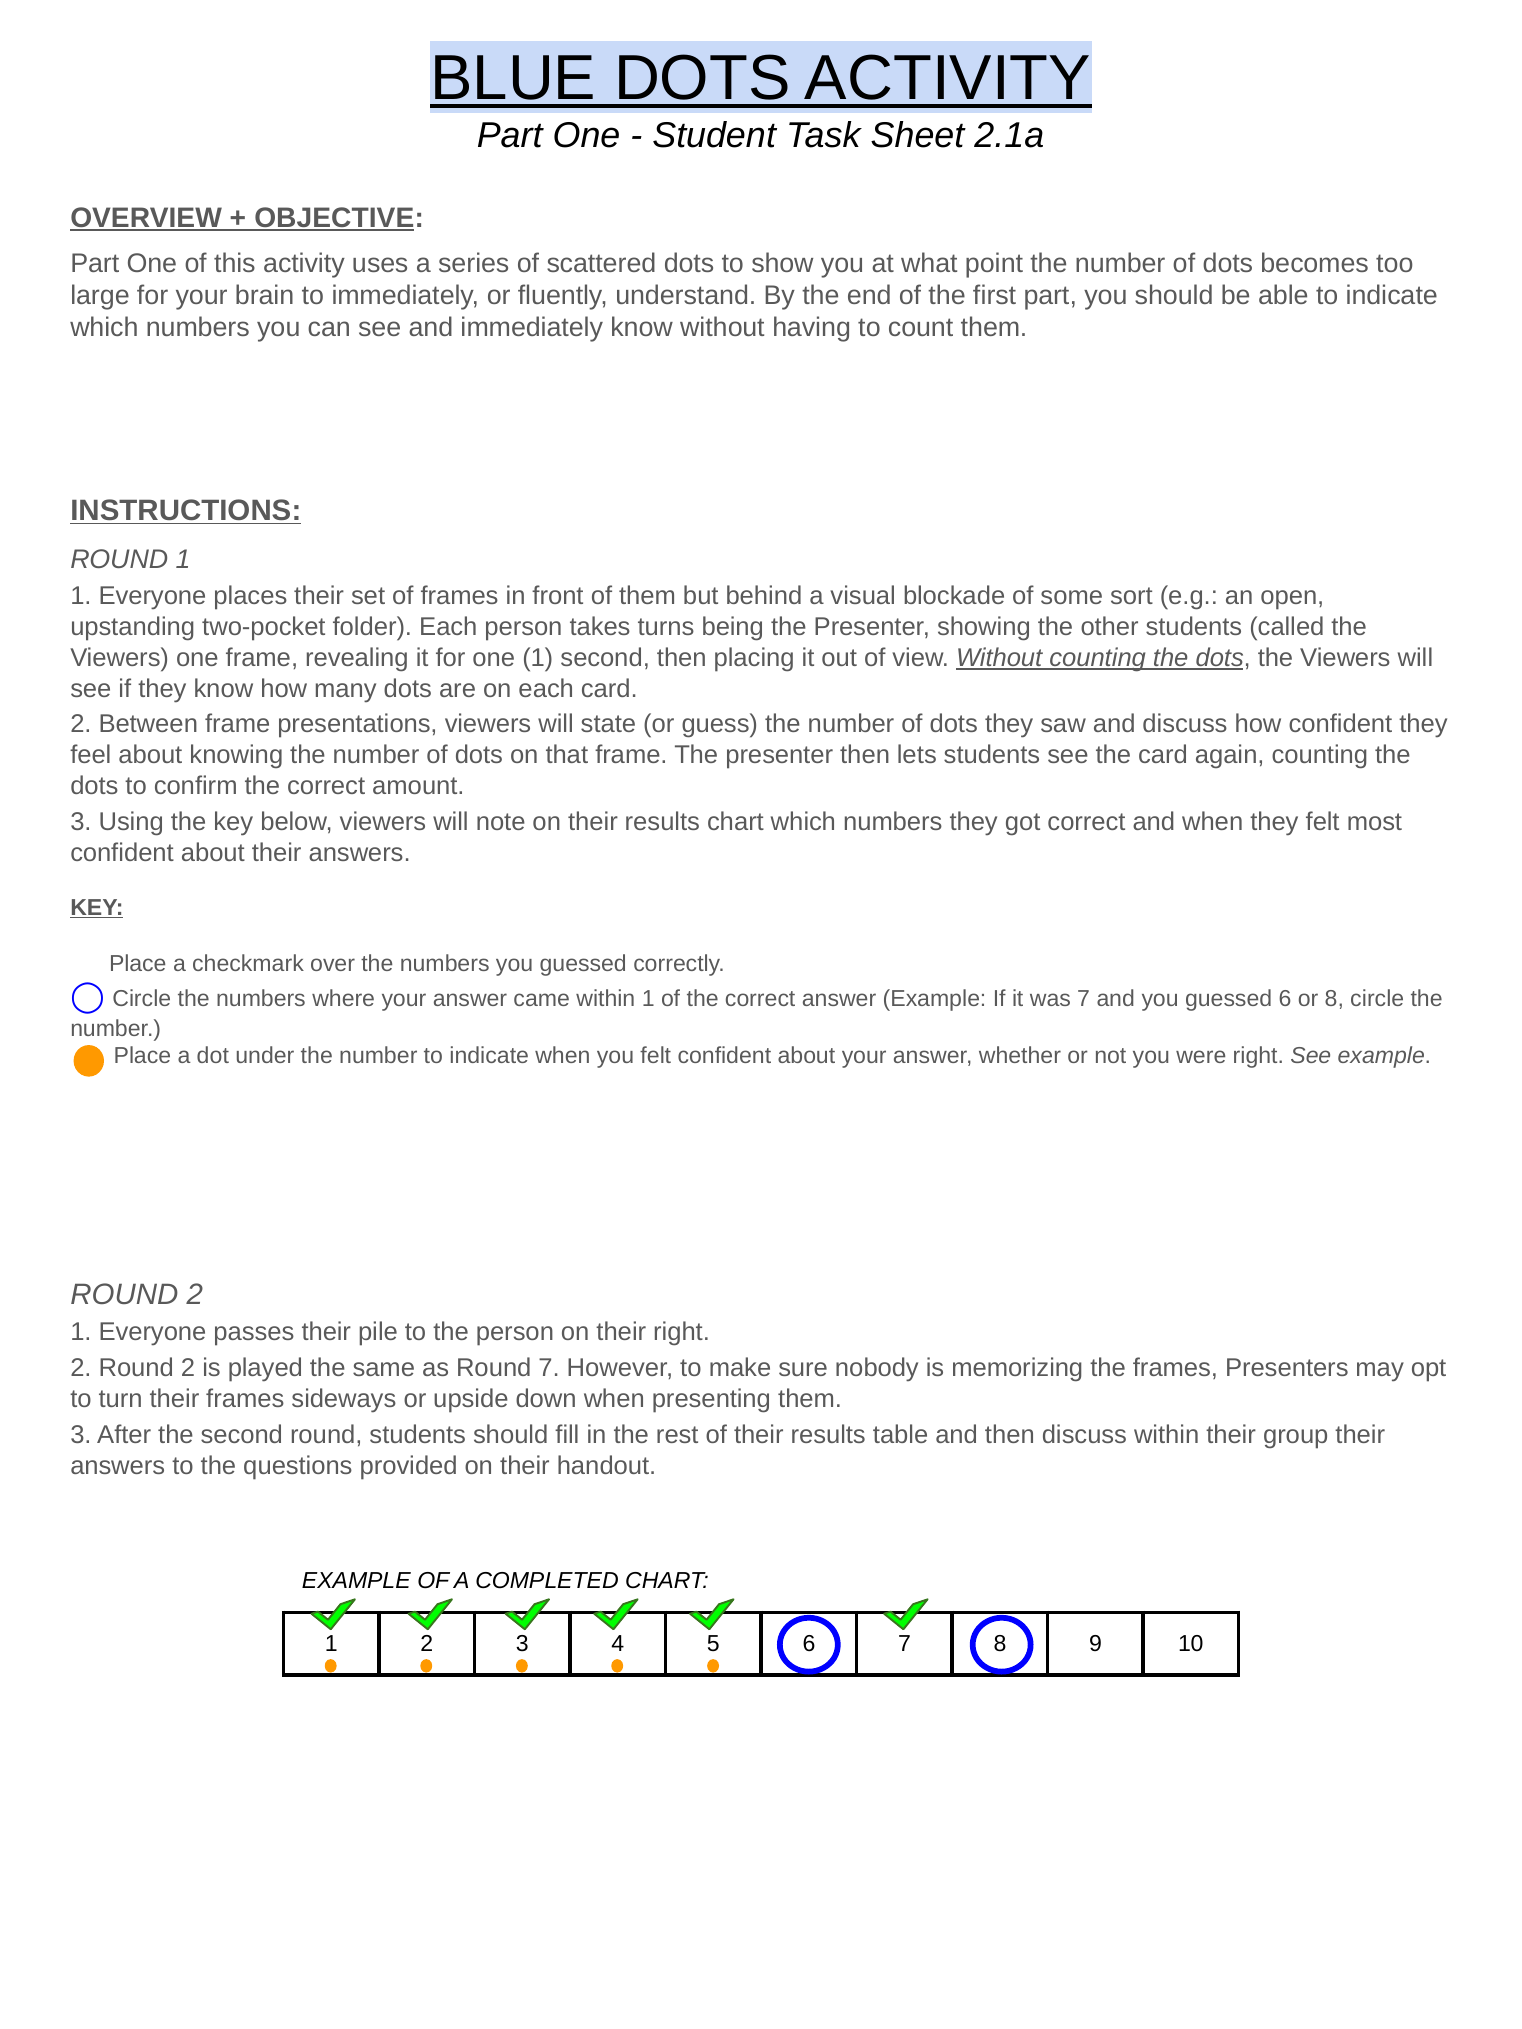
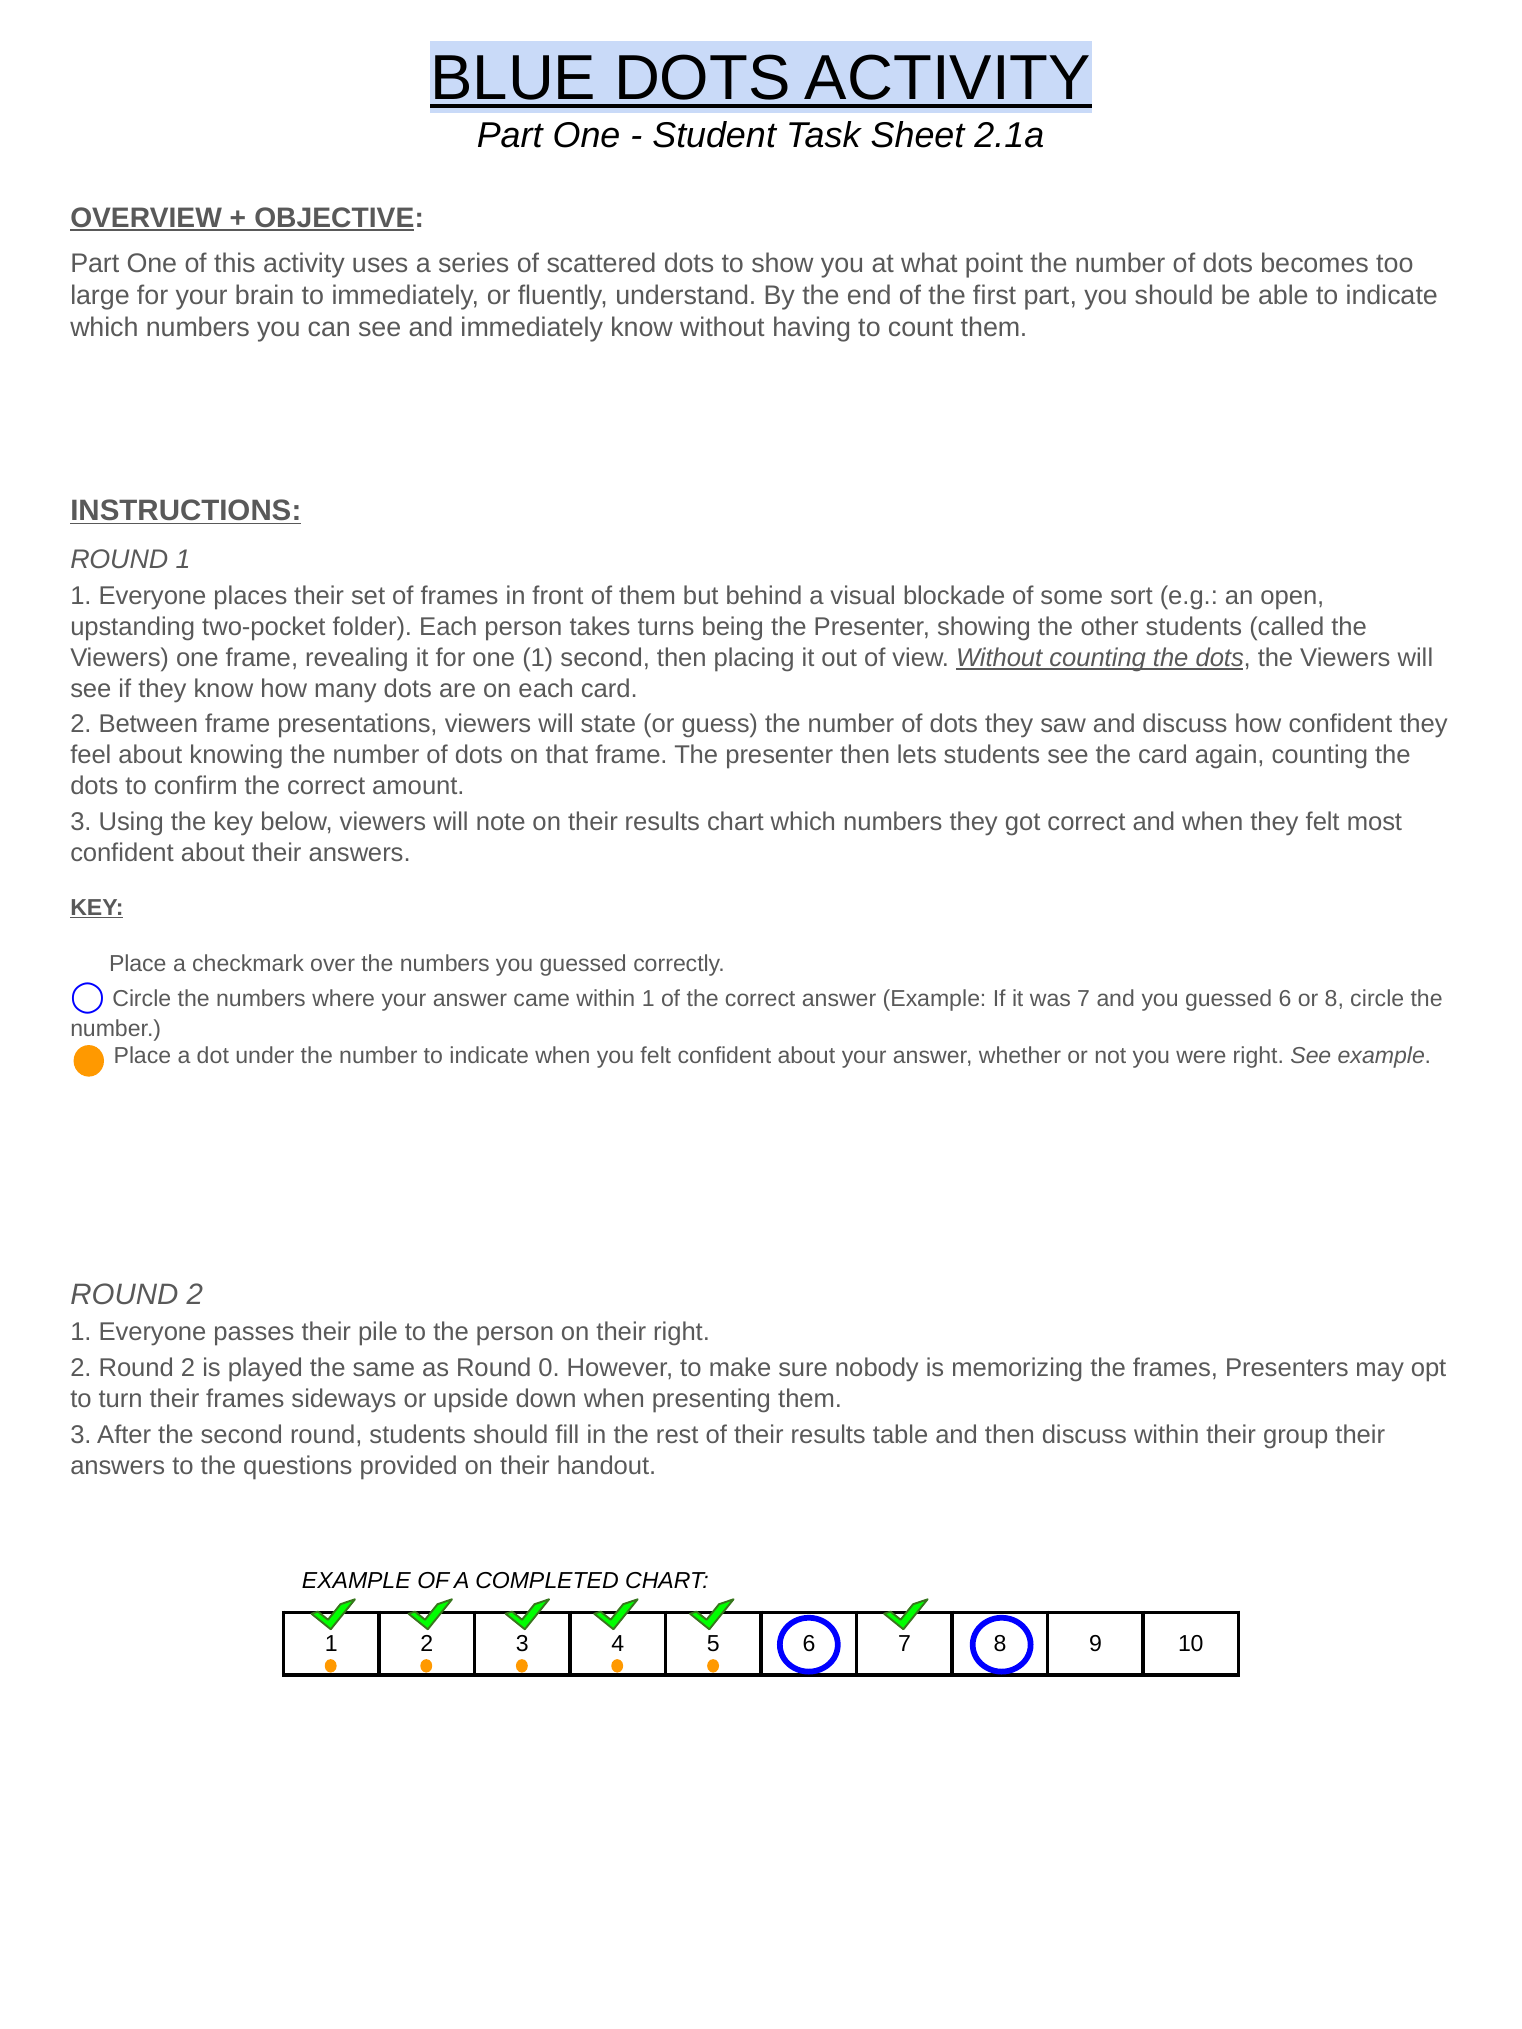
Round 7: 7 -> 0 (549, 1369)
